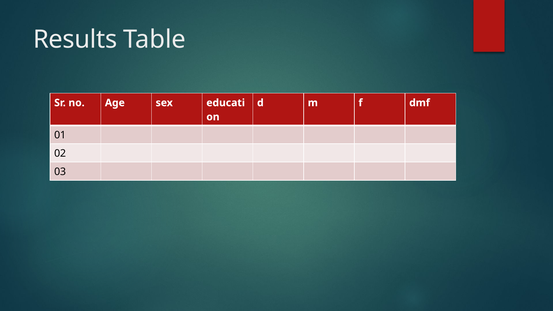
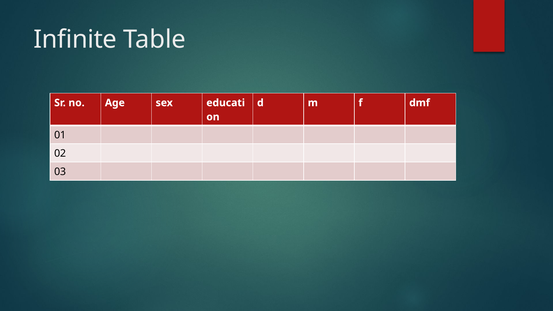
Results: Results -> Infinite (75, 40)
